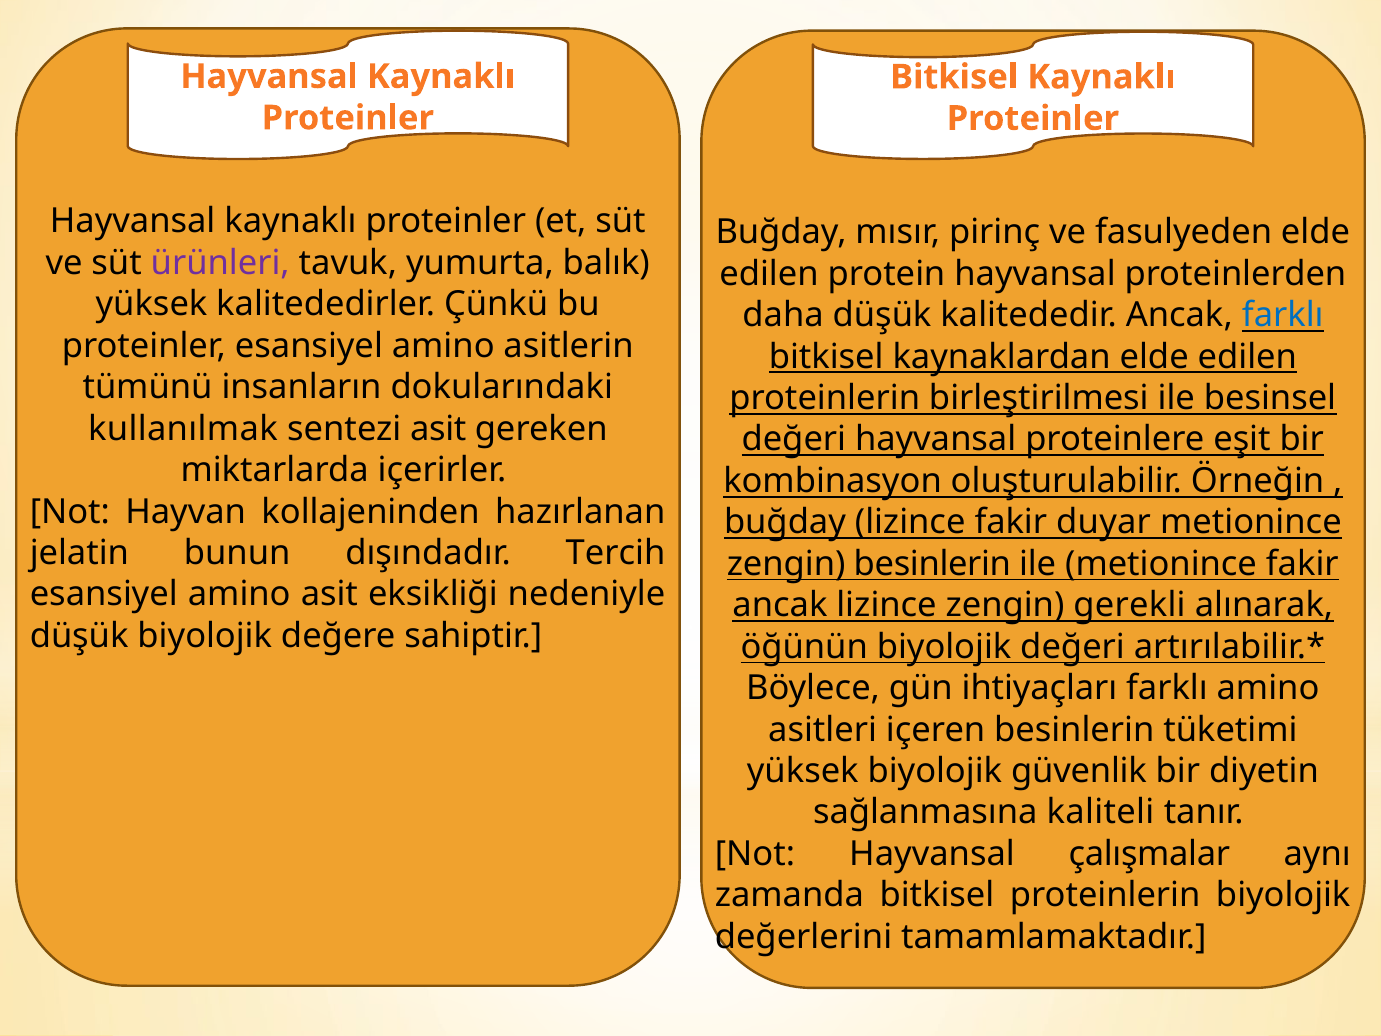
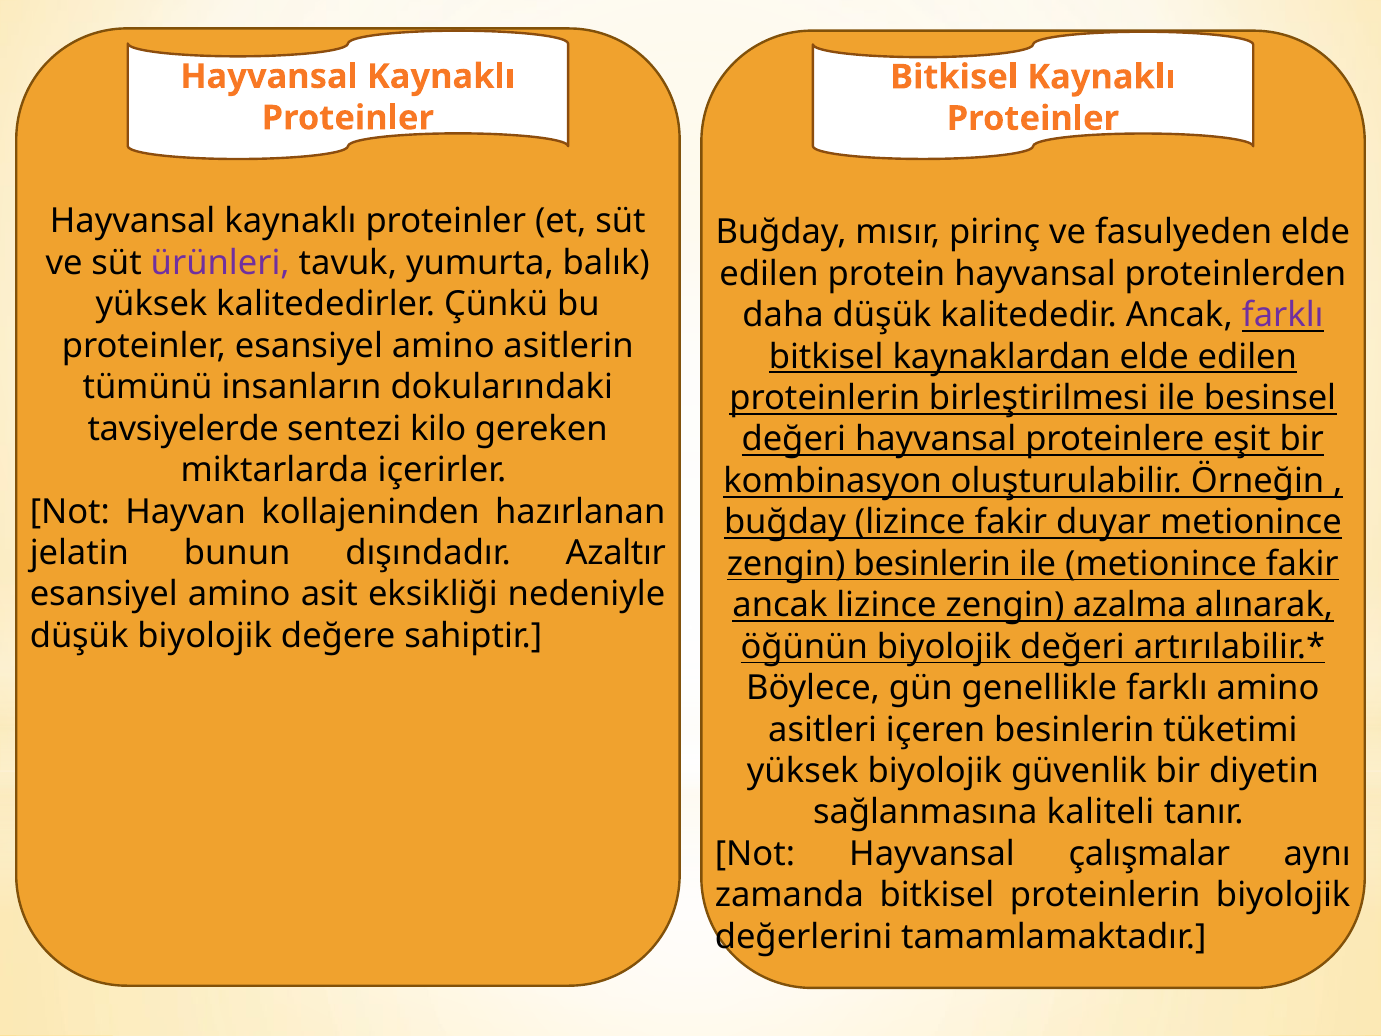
farklı colour: blue -> purple (1283, 315)
kullanılmak: kullanılmak -> tavsiyelerde (183, 429)
sentezi asit: asit -> kilo (438, 429)
Tercih: Tercih -> Azaltır (616, 553)
gerekli: gerekli -> azalma (1130, 605)
ihtiyaçları: ihtiyaçları -> genellikle (1039, 688)
